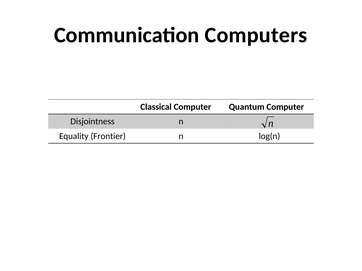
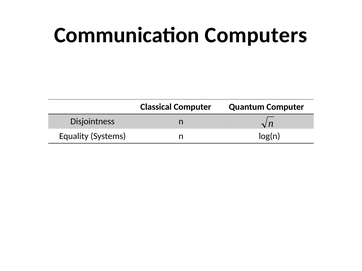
Frontier: Frontier -> Systems (108, 136)
